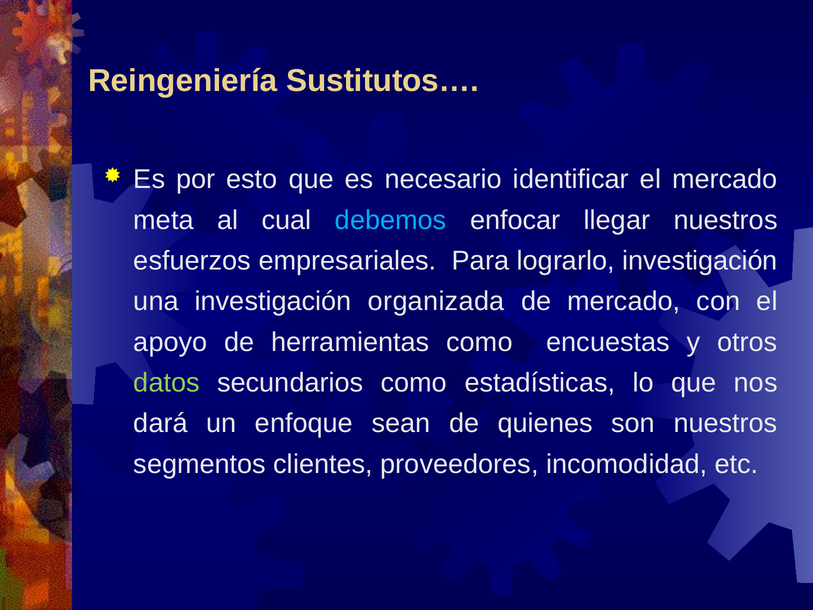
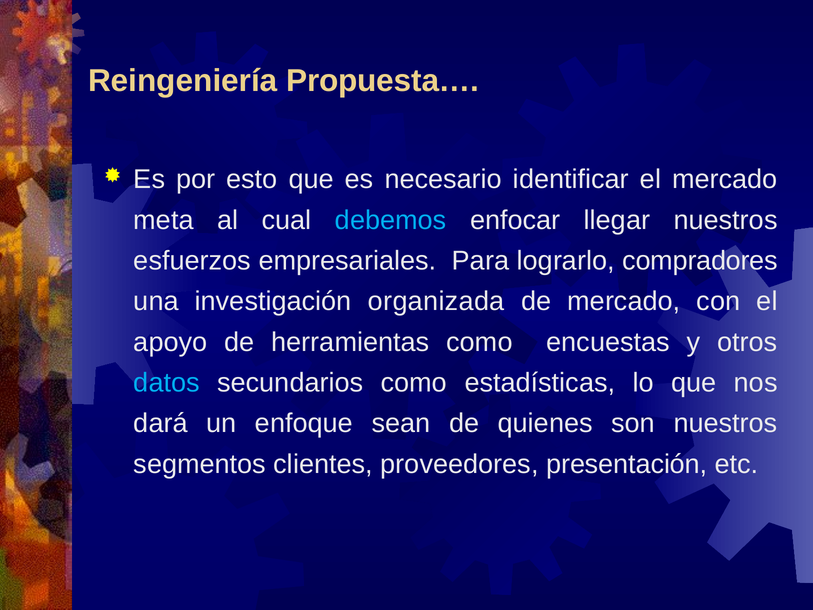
Sustitutos…: Sustitutos… -> Propuesta… (383, 81)
lograrlo investigación: investigación -> compradores (700, 261)
datos colour: light green -> light blue (167, 383)
incomodidad: incomodidad -> presentación (627, 464)
